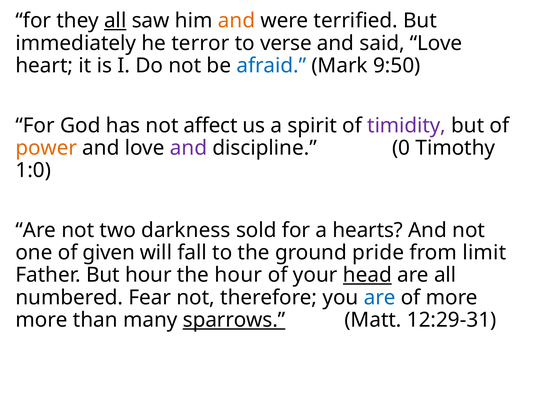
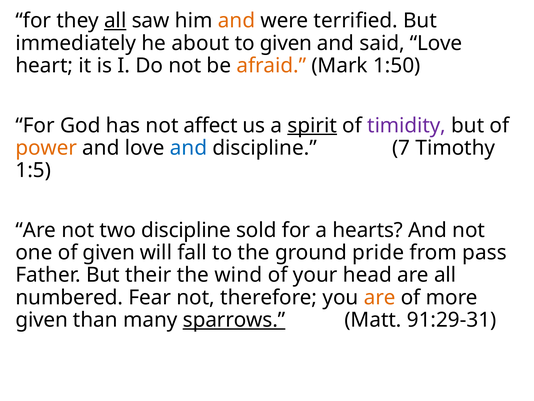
terror: terror -> about (200, 43)
to verse: verse -> given (286, 43)
afraid colour: blue -> orange (271, 66)
9:50: 9:50 -> 1:50 (397, 66)
spirit underline: none -> present (312, 125)
and colour: purple -> blue (189, 148)
0: 0 -> 7 (401, 148)
1:0: 1:0 -> 1:5 (33, 170)
two darkness: darkness -> discipline (186, 230)
limit: limit -> pass (484, 252)
But hour: hour -> their (148, 275)
the hour: hour -> wind (238, 275)
head underline: present -> none (367, 275)
are colour: blue -> orange (380, 297)
more: more -> given (42, 320)
12:29-31: 12:29-31 -> 91:29-31 (452, 320)
